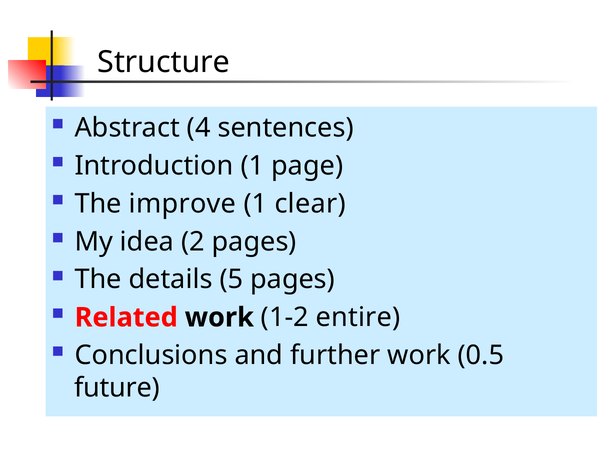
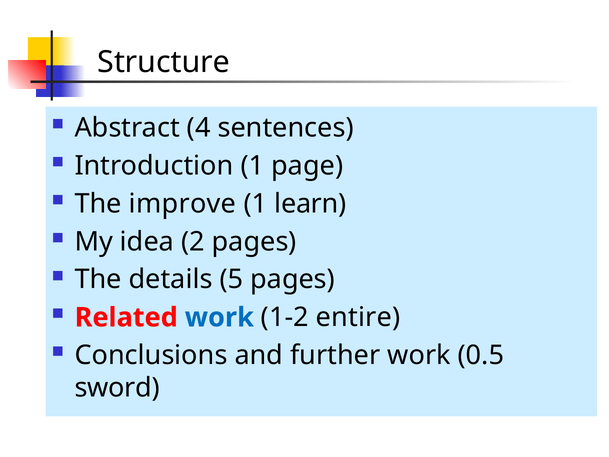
clear: clear -> learn (310, 204)
work colour: black -> blue (219, 317)
future: future -> sword (117, 388)
